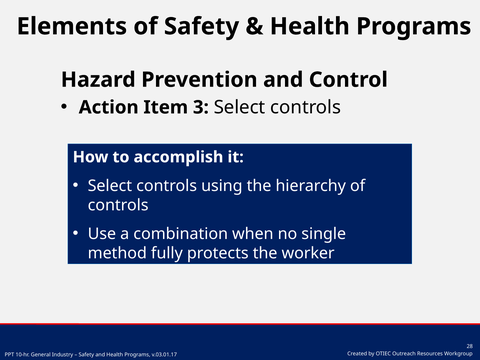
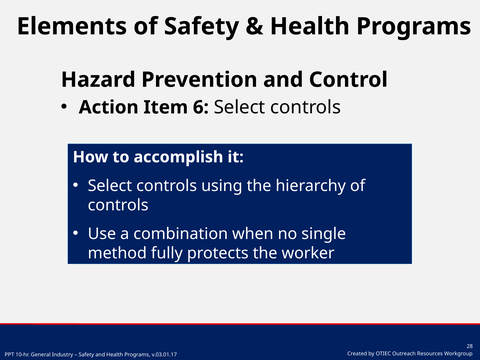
3: 3 -> 6 (201, 107)
